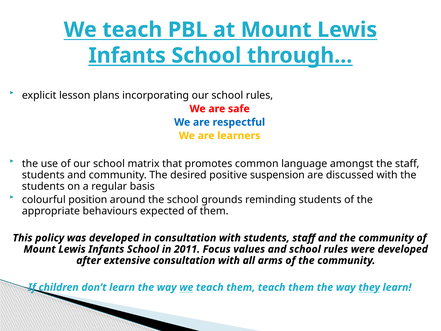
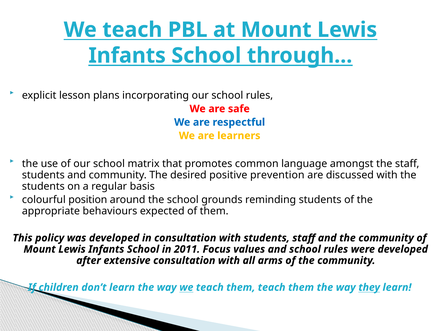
suspension: suspension -> prevention (277, 175)
